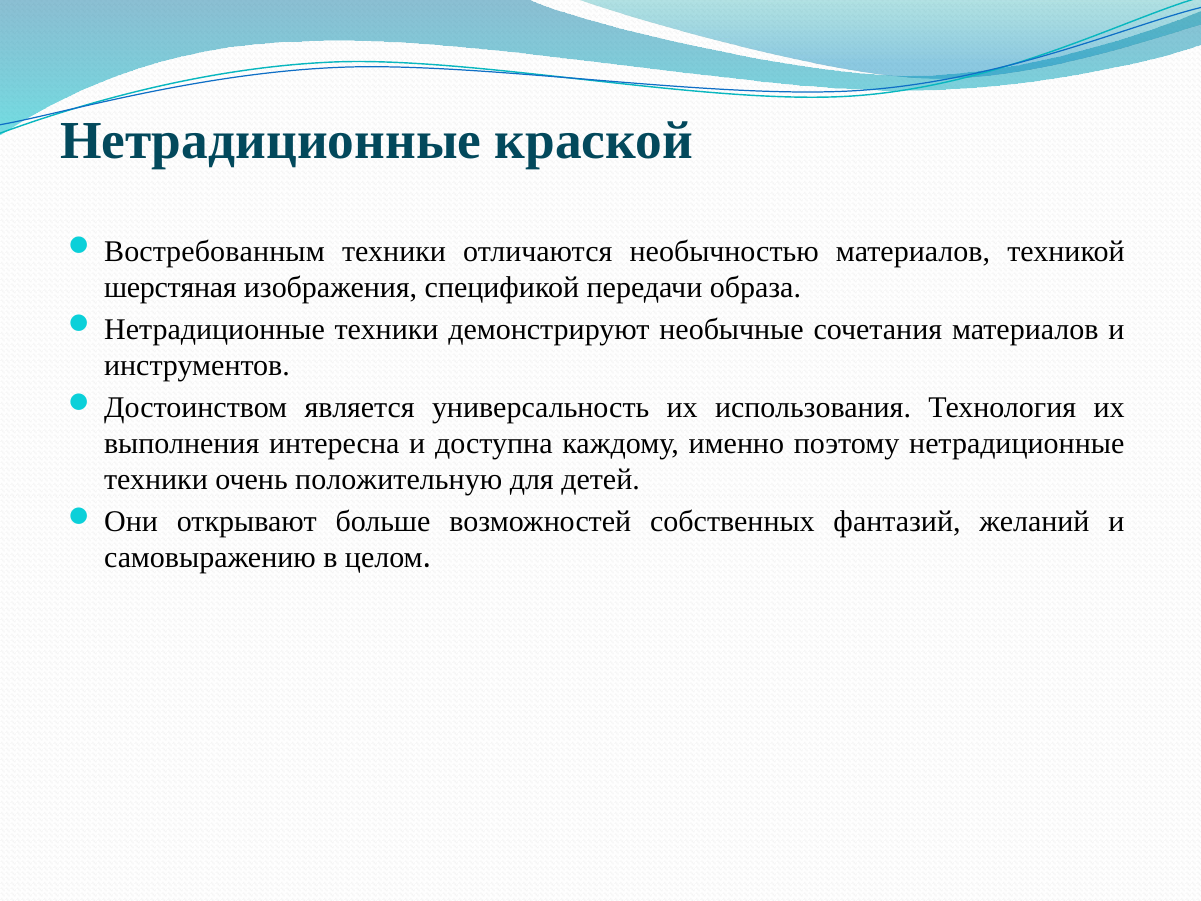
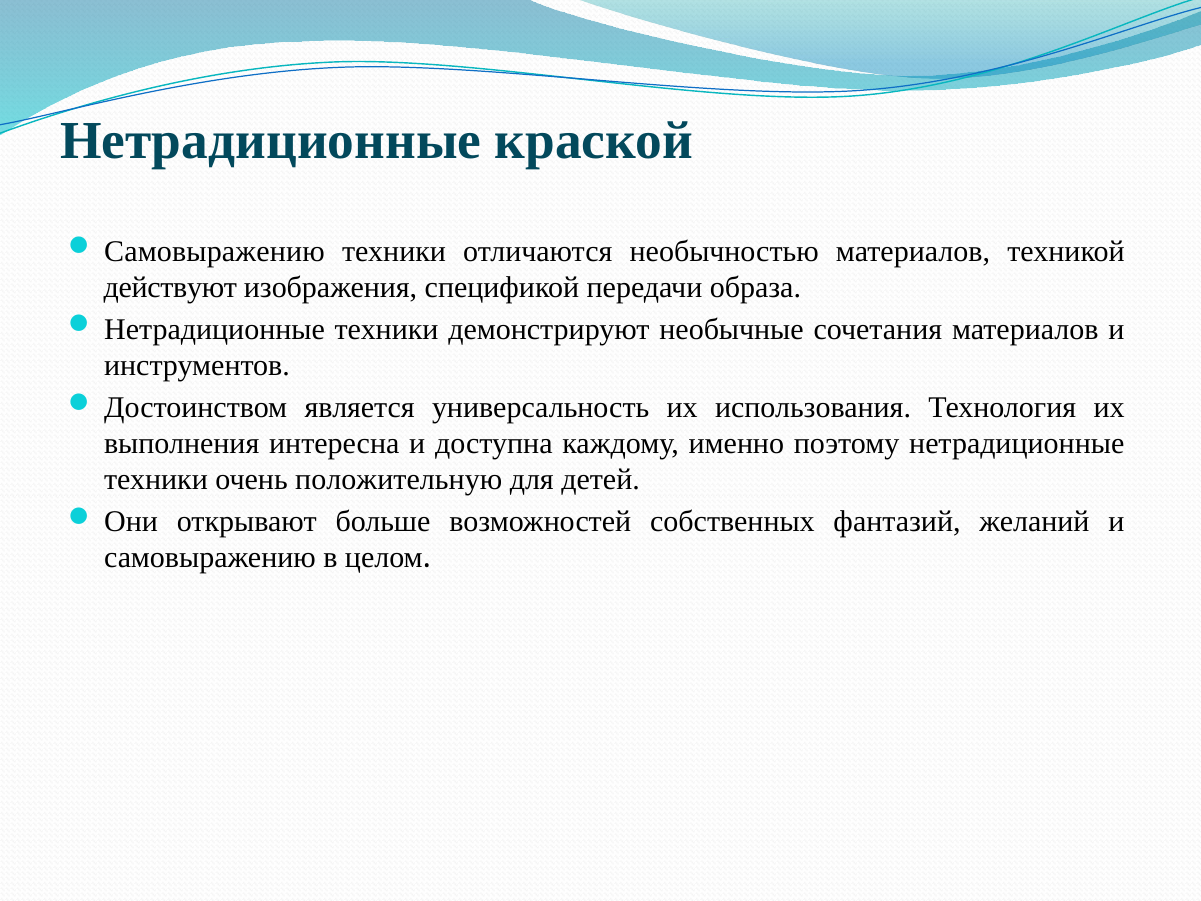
Востребованным: Востребованным -> Самовыражению (214, 251)
шерстяная: шерстяная -> действуют (170, 287)
